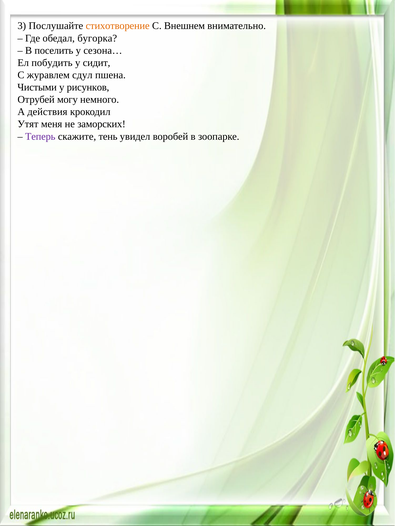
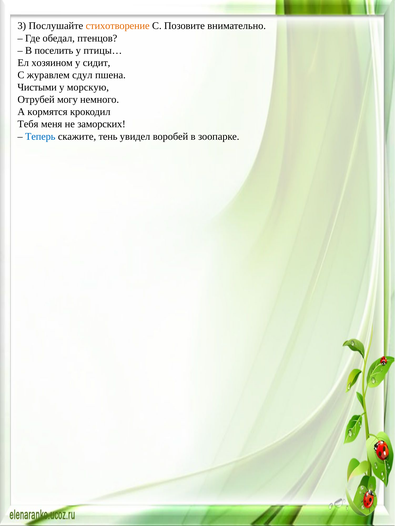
Внешнем: Внешнем -> Позовите (184, 26)
бугорка: бугорка -> птенцов (97, 38)
сезона…: сезона… -> птицы… (103, 50)
побудить: побудить -> хозяином (52, 63)
рисунков: рисунков -> морскую (88, 87)
действия: действия -> кормятся (47, 112)
Утят: Утят -> Тебя (28, 124)
Теперь colour: purple -> blue (40, 137)
